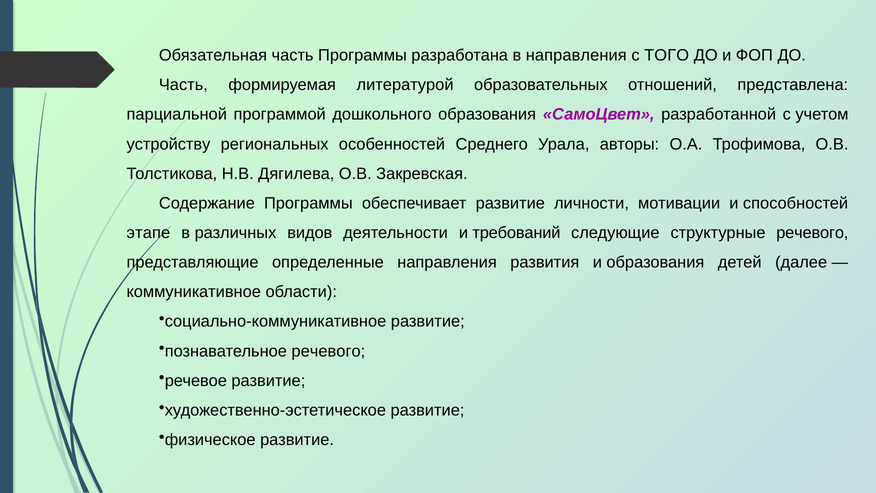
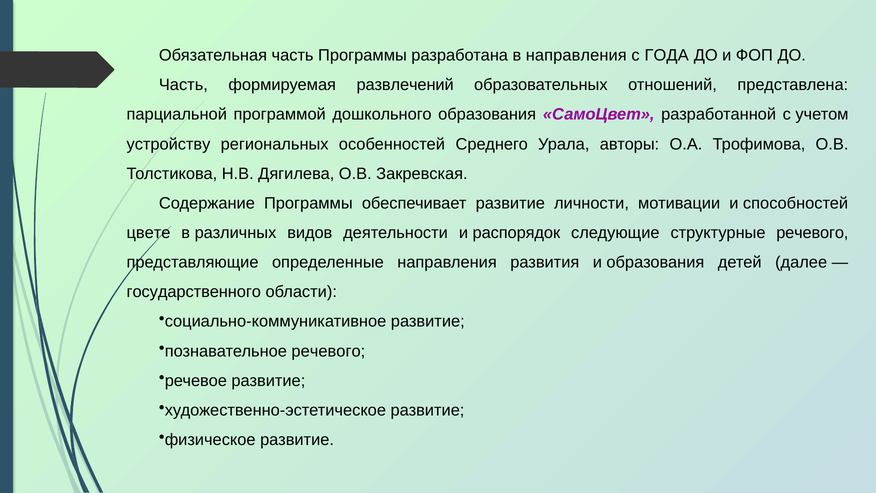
ТОГО: ТОГО -> ГОДА (667, 55)
литературой: литературой -> развлечений (405, 85)
этапе: этапе -> цвете (149, 233)
требований: требований -> распорядок (516, 233)
коммуникативное: коммуникативное -> государственного (194, 292)
